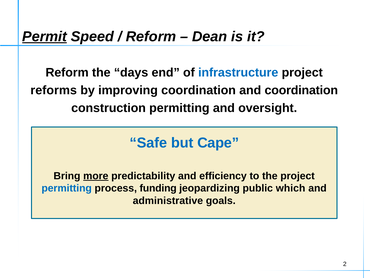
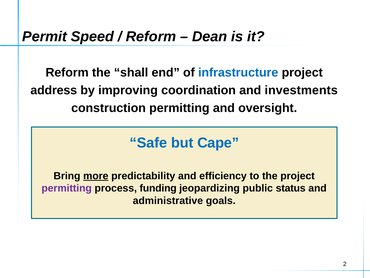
Permit underline: present -> none (45, 37)
days: days -> shall (131, 72)
reforms: reforms -> address (54, 90)
and coordination: coordination -> investments (301, 90)
permitting colour: blue -> purple (67, 188)
which: which -> status (291, 188)
